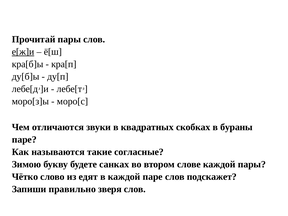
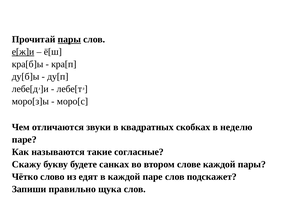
пары underline: none -> present (69, 39)
бураны: бураны -> неделю (236, 127)
Зимою: Зимою -> Скажу (26, 164)
зверя: зверя -> щука (110, 189)
